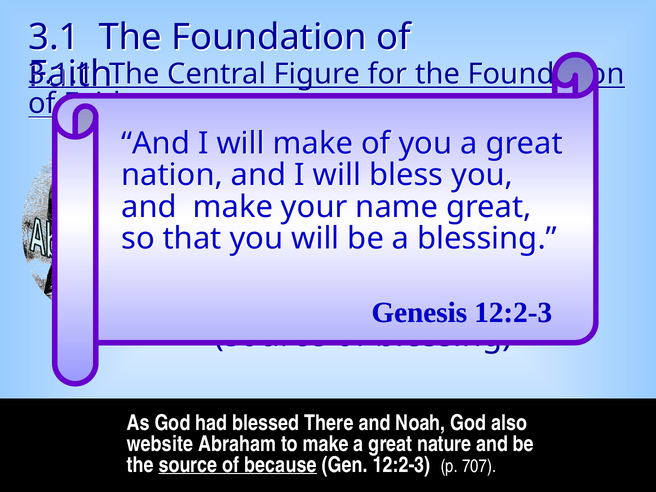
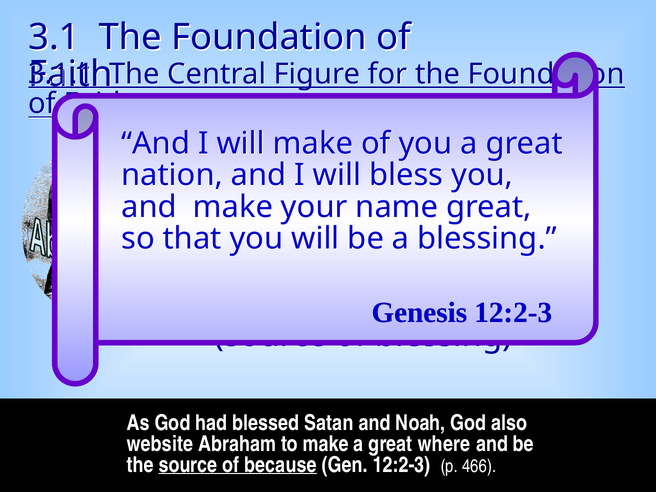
There: There -> Satan (329, 423)
nature: nature -> where (444, 444)
707: 707 -> 466 (479, 466)
